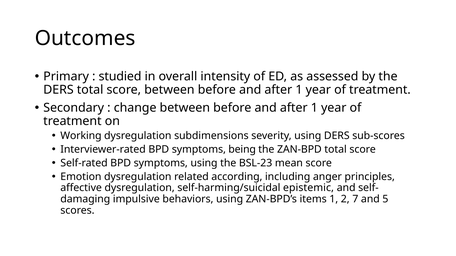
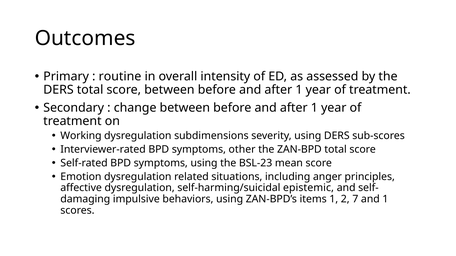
studied: studied -> routine (120, 77)
being: being -> other (242, 150)
according: according -> situations (237, 177)
and 5: 5 -> 1 (385, 200)
